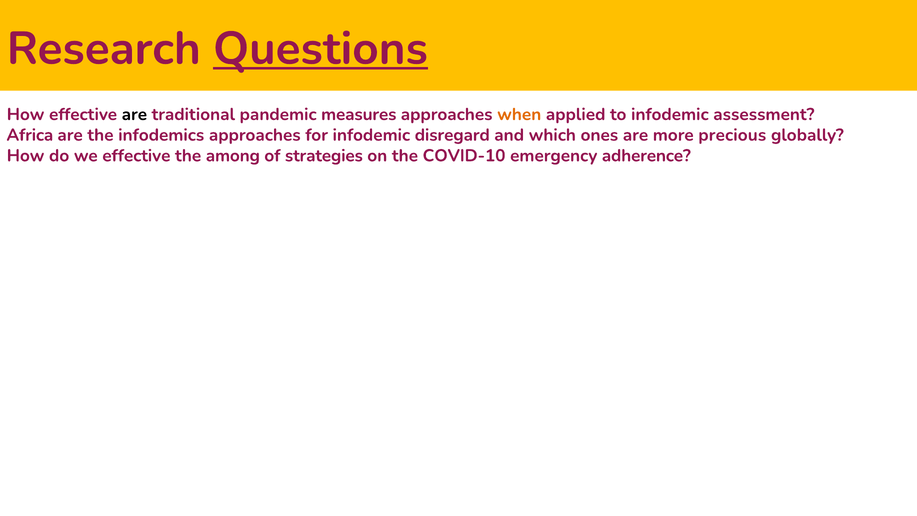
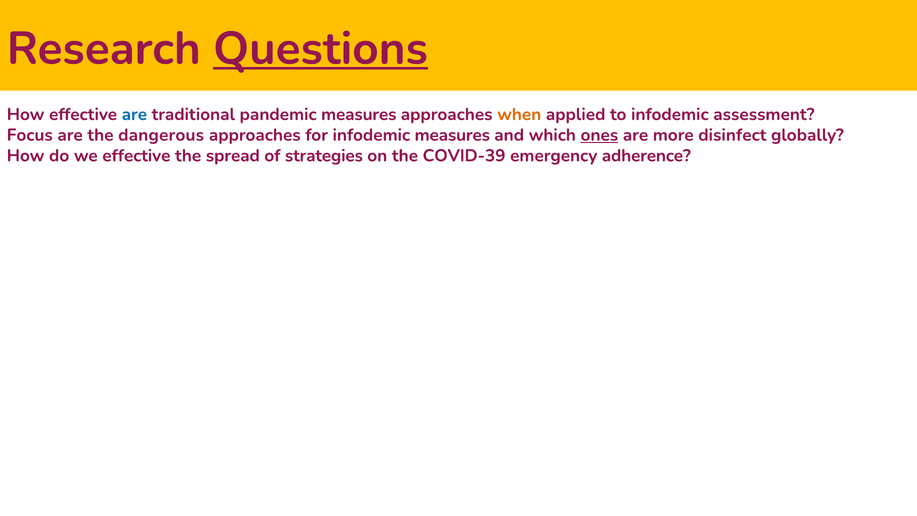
are colour: black -> blue (134, 114)
Africa: Africa -> Focus (30, 135)
infodemics: infodemics -> dangerous (161, 135)
infodemic disregard: disregard -> measures (452, 135)
ones underline: none -> present (599, 135)
precious: precious -> disinfect (732, 135)
among: among -> spread (233, 156)
COVID-10: COVID-10 -> COVID-39 (464, 156)
